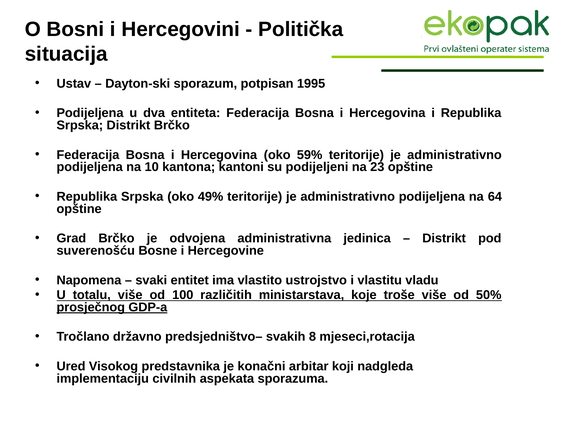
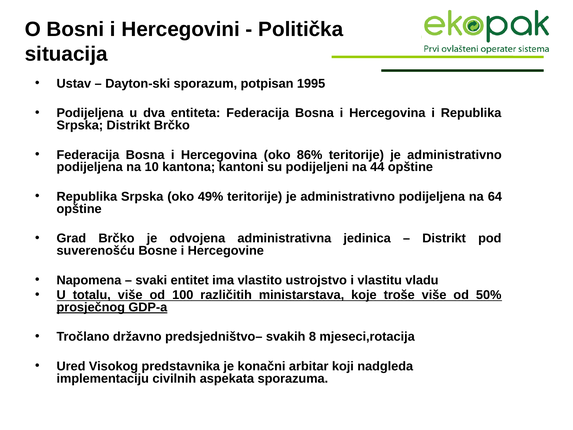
59%: 59% -> 86% (310, 155)
23: 23 -> 44 (377, 167)
